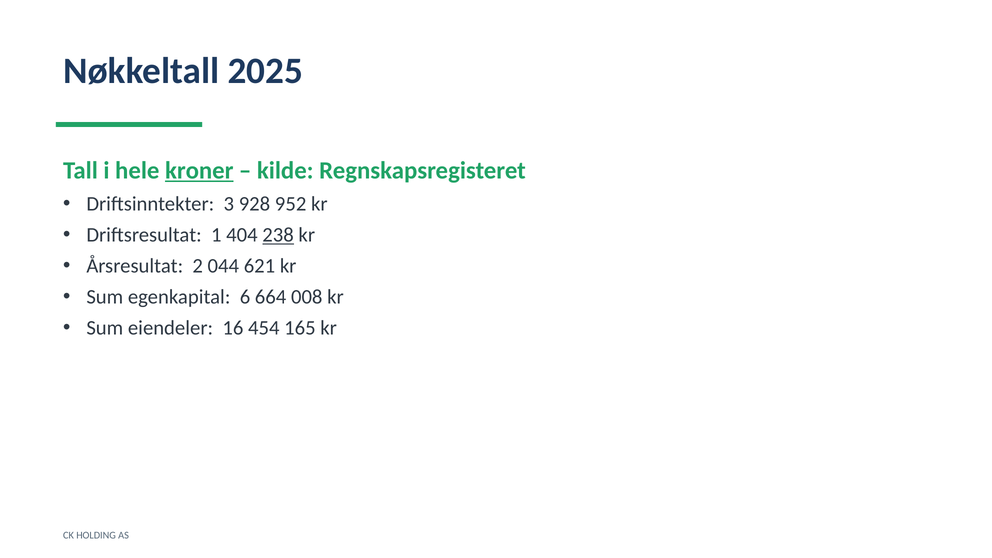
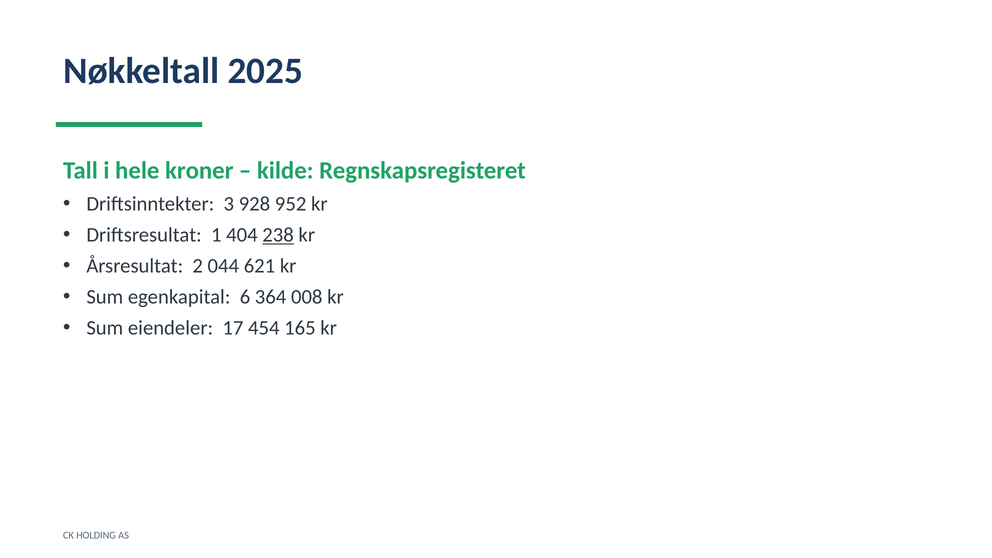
kroner underline: present -> none (199, 171)
664: 664 -> 364 (271, 297)
16: 16 -> 17 (233, 328)
